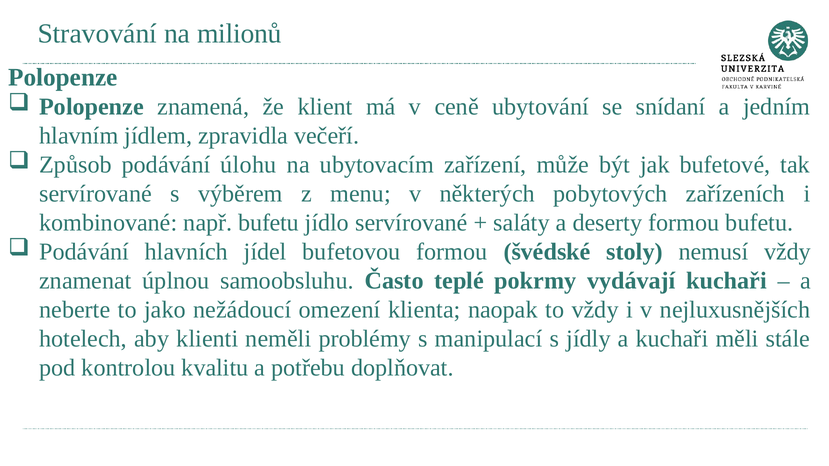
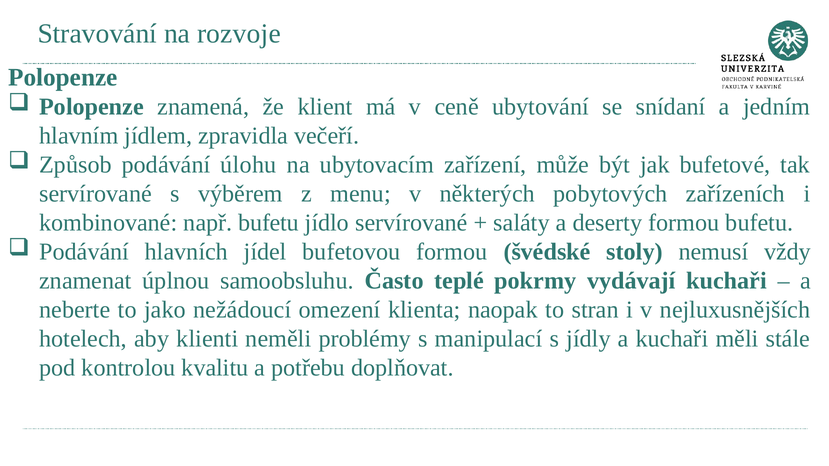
milionů: milionů -> rozvoje (239, 34)
to vždy: vždy -> stran (595, 310)
